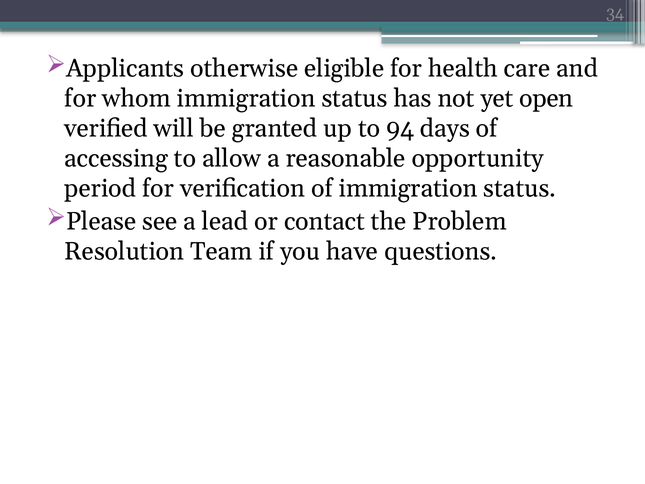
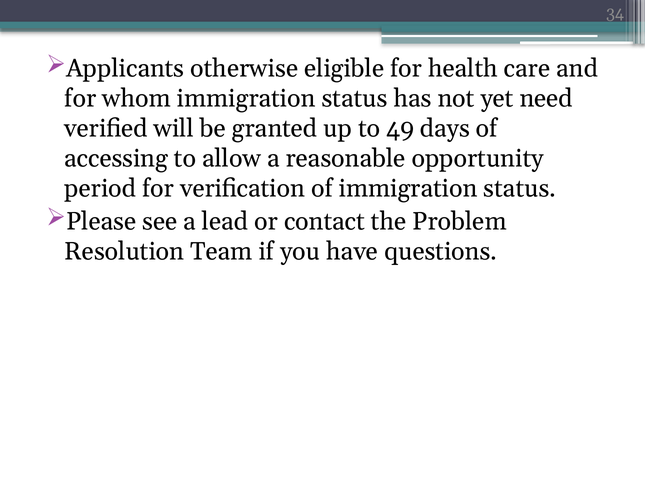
open: open -> need (546, 98)
94: 94 -> 49 (400, 128)
